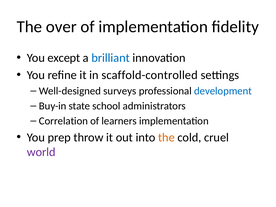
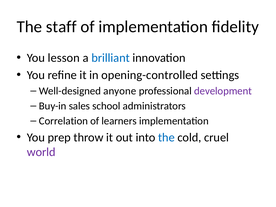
over: over -> staff (61, 27)
except: except -> lesson (64, 58)
scaffold-controlled: scaffold-controlled -> opening-controlled (150, 75)
surveys: surveys -> anyone (120, 91)
development colour: blue -> purple (223, 91)
state: state -> sales (79, 106)
the colour: orange -> blue (166, 137)
